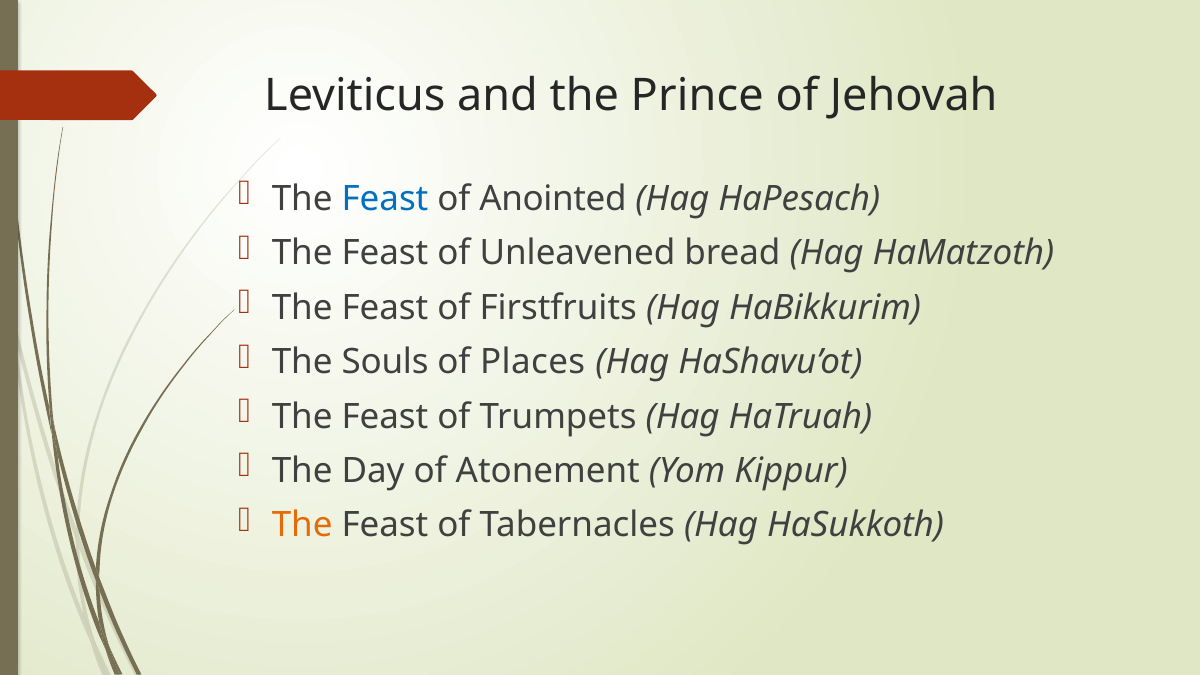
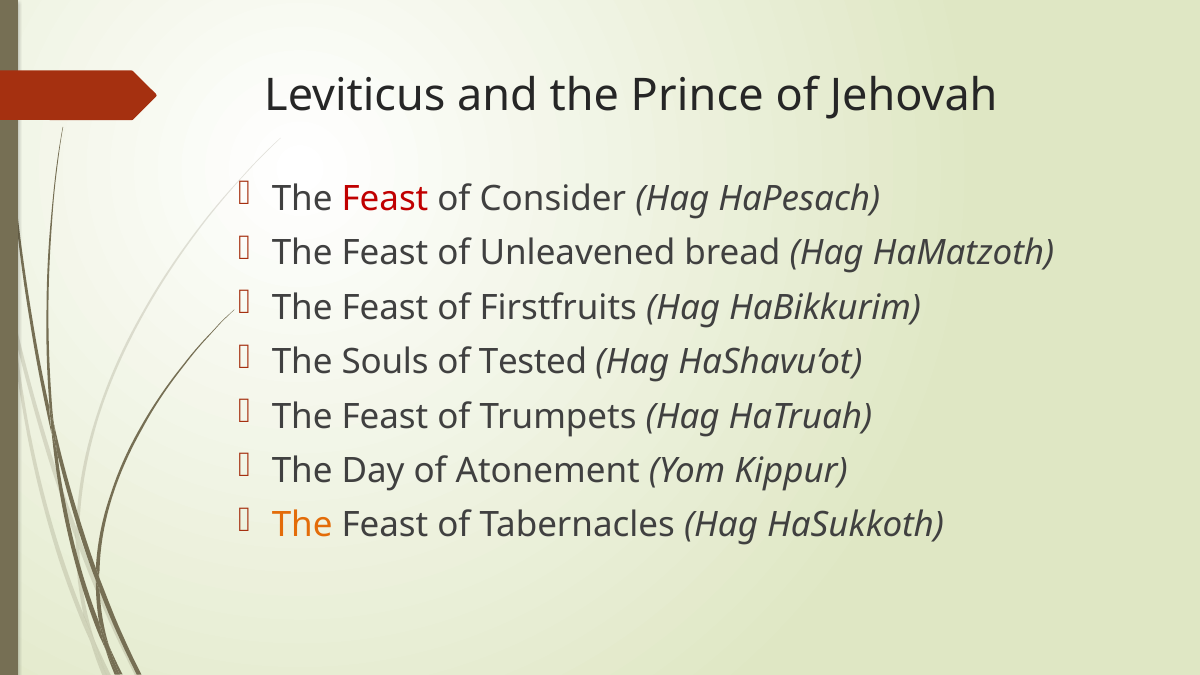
Feast colour: blue -> red (385, 199)
Anointed: Anointed -> Consider (553, 199)
Places: Places -> Tested (533, 362)
